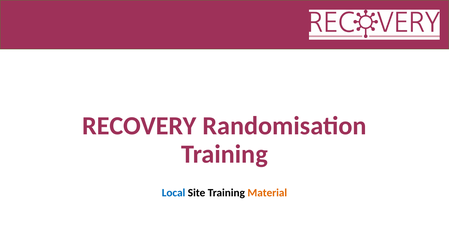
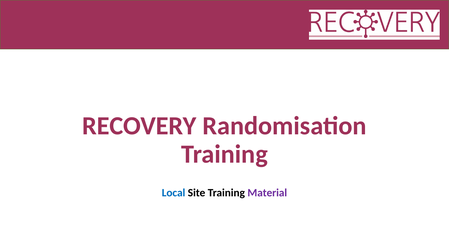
Material colour: orange -> purple (267, 193)
